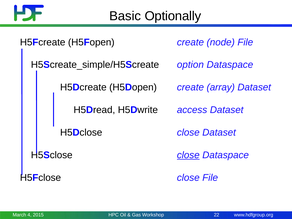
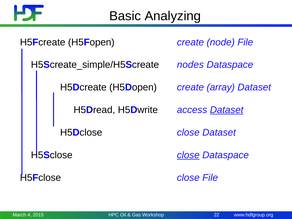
Optionally: Optionally -> Analyzing (173, 16)
option: option -> nodes (190, 65)
Dataset underline: none -> present (227, 110)
